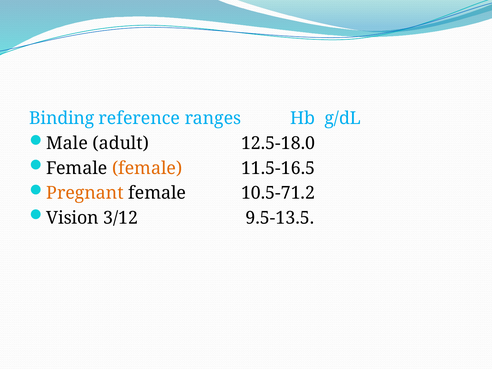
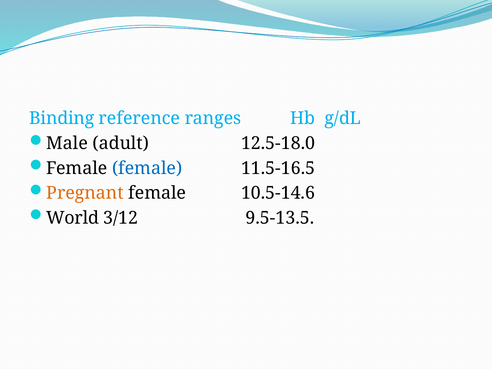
female colour: orange -> blue (147, 168)
10.5-71.2: 10.5-71.2 -> 10.5-14.6 (278, 193)
Vision: Vision -> World (73, 218)
